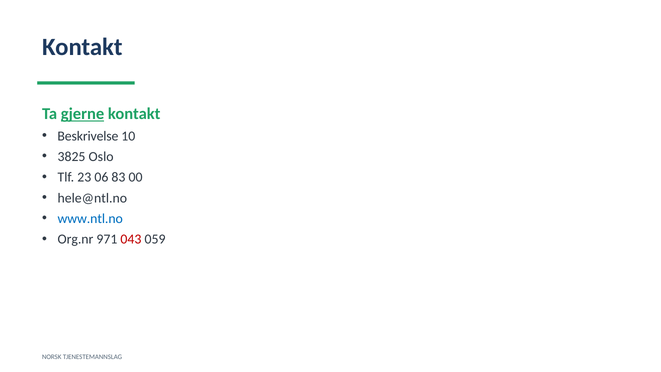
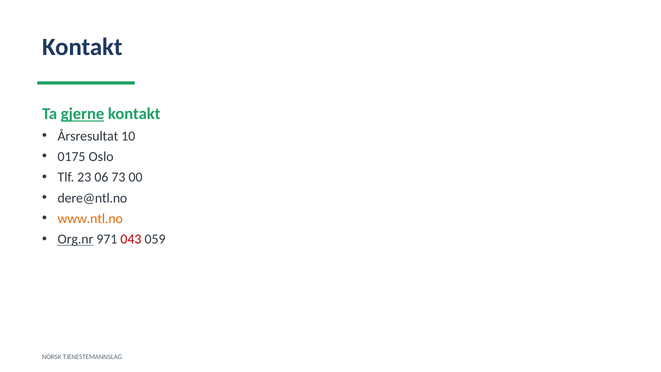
Beskrivelse: Beskrivelse -> Årsresultat (88, 136)
3825: 3825 -> 0175 (72, 157)
83: 83 -> 73 (118, 177)
hele@ntl.no: hele@ntl.no -> dere@ntl.no (92, 198)
www.ntl.no colour: blue -> orange (90, 219)
Org.nr underline: none -> present (75, 239)
